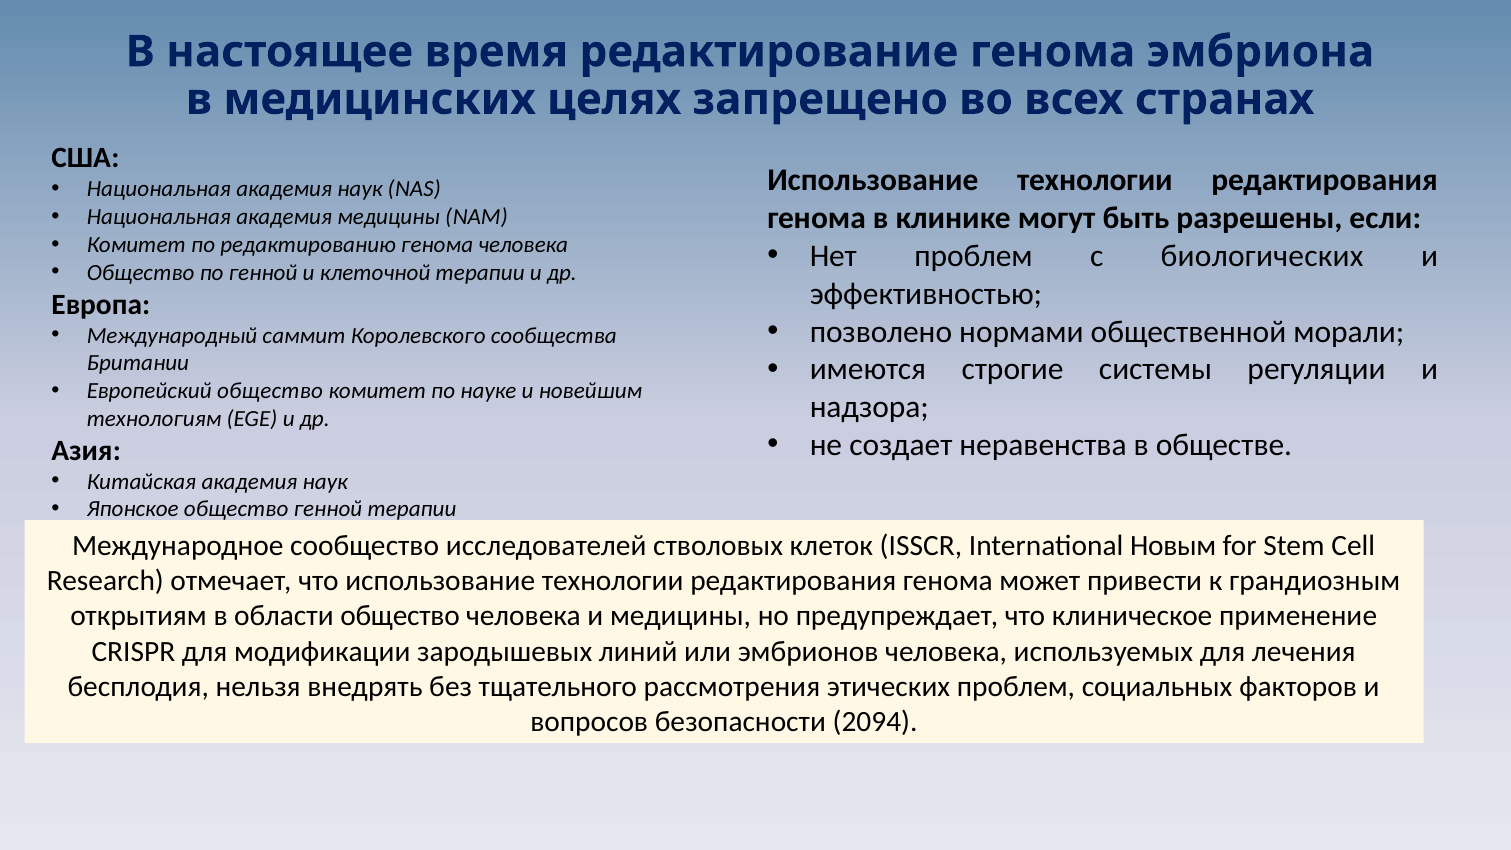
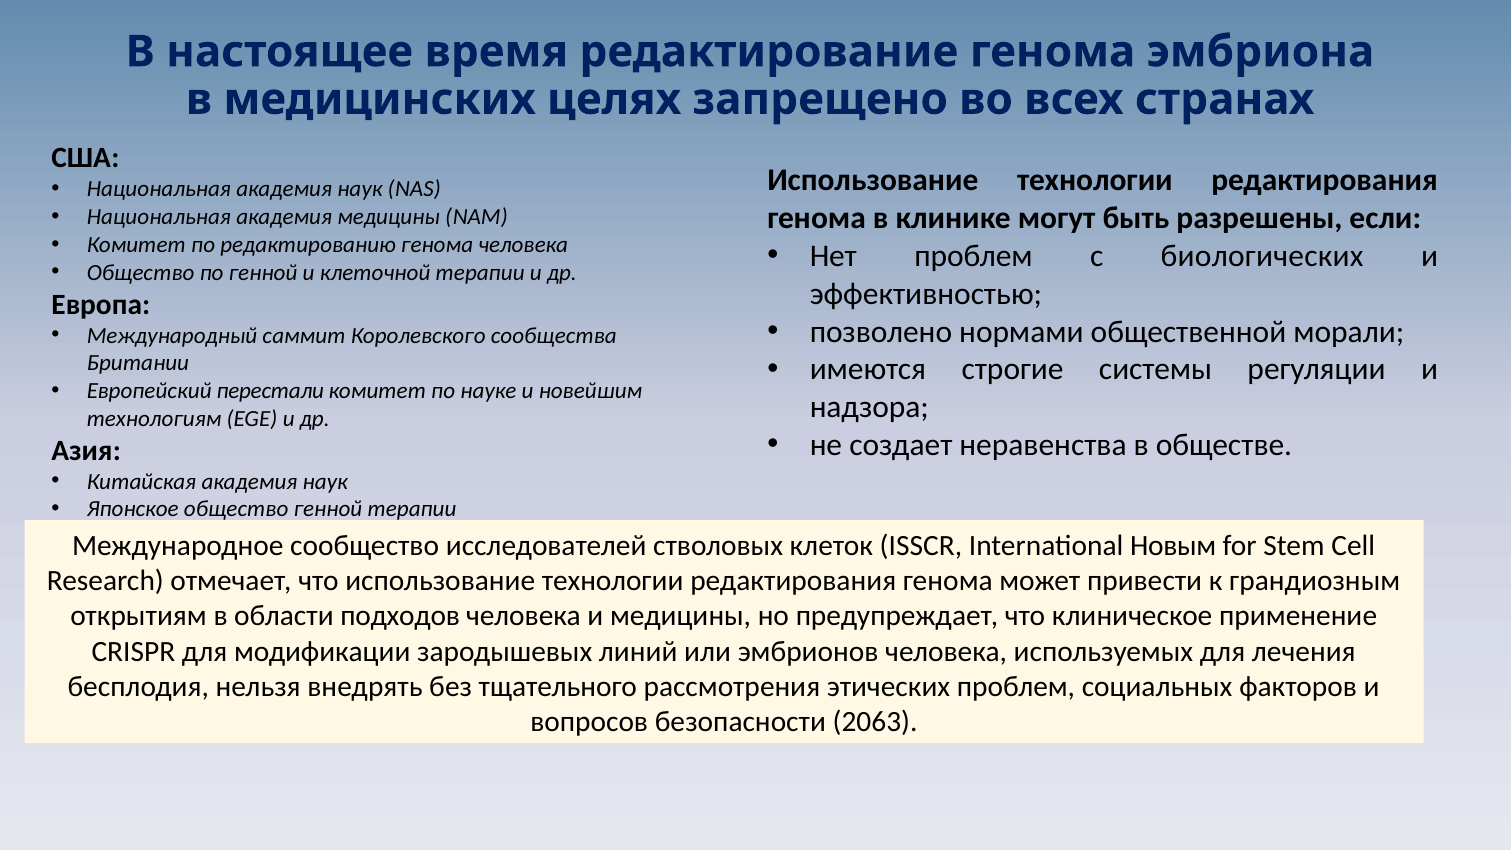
Европейский общество: общество -> перестали (270, 391)
области общество: общество -> подходов (400, 616)
2094: 2094 -> 2063 (875, 722)
